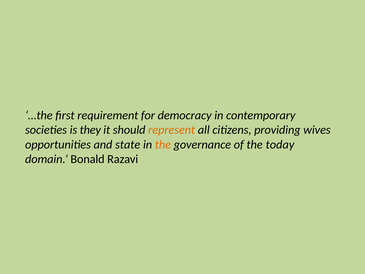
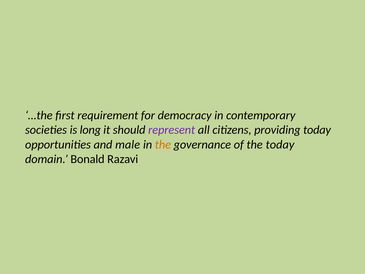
they: they -> long (90, 130)
represent colour: orange -> purple (172, 130)
providing wives: wives -> today (317, 130)
state: state -> male (128, 144)
